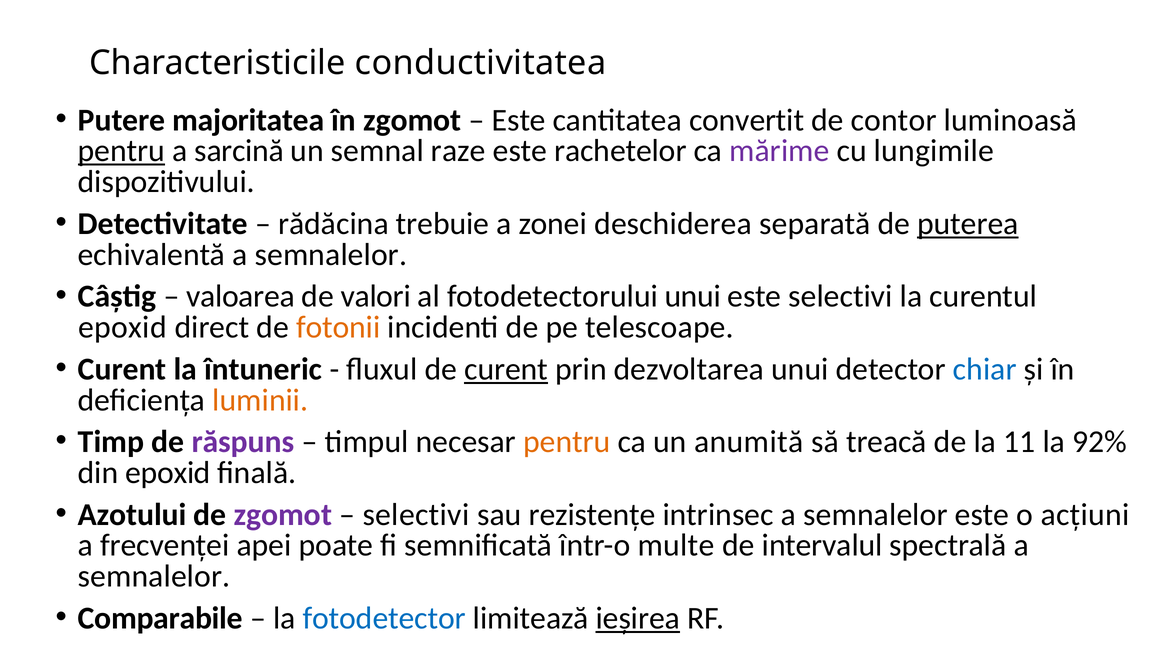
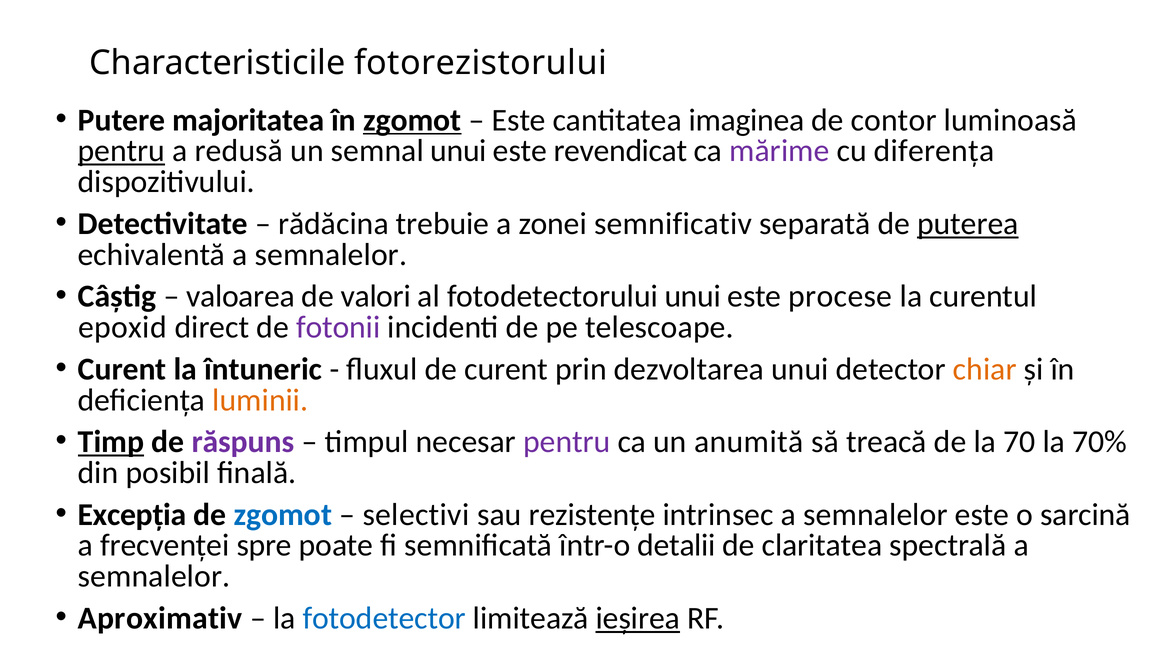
conductivitatea: conductivitatea -> fotorezistorului (481, 63)
zgomot underline: none -> present (412, 120)
convertit: convertit -> imaginea (747, 120)
sarcină: sarcină -> redusă (239, 151)
semnal raze: raze -> unui (459, 151)
rachetelor: rachetelor -> revendicat (621, 151)
lungimile: lungimile -> diferența (934, 151)
deschiderea: deschiderea -> semnificativ (673, 224)
este selectivi: selectivi -> procese (840, 296)
fotonii colour: orange -> purple (338, 327)
curent underline: present -> none (506, 369)
chiar colour: blue -> orange (985, 369)
Timp underline: none -> present (111, 442)
pentru colour: orange -> purple (567, 442)
11: 11 -> 70 (1019, 442)
92%: 92% -> 70% (1100, 442)
din epoxid: epoxid -> posibil (168, 473)
Azotului: Azotului -> Excepția (132, 514)
zgomot colour: purple -> blue (283, 514)
acțiuni: acțiuni -> sarcină (1085, 514)
apei: apei -> spre (264, 545)
multe: multe -> detalii (677, 545)
intervalul: intervalul -> claritatea (822, 545)
Comparabile: Comparabile -> Aproximativ (160, 618)
